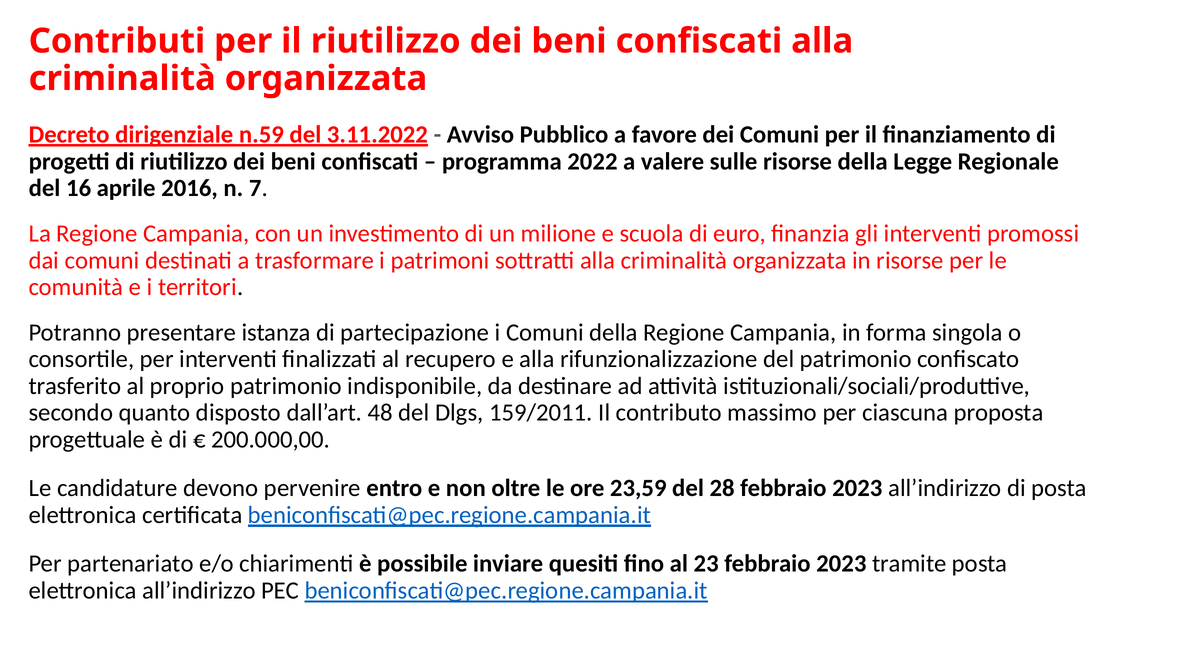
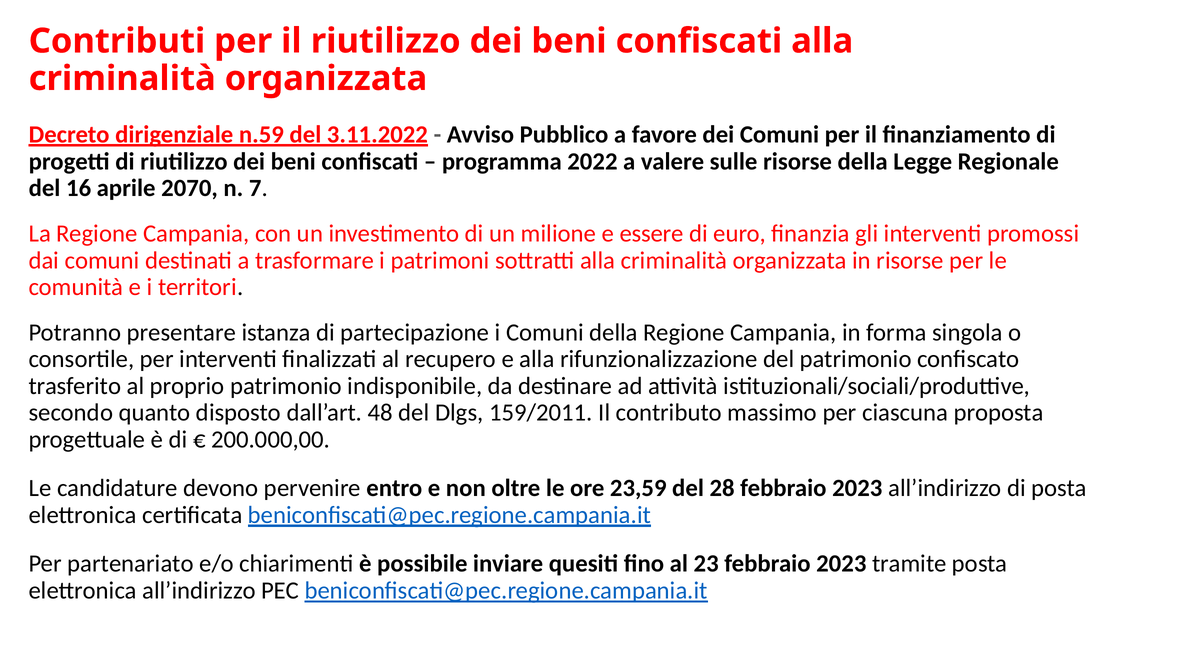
2016: 2016 -> 2070 (190, 188)
scuola: scuola -> essere (652, 234)
